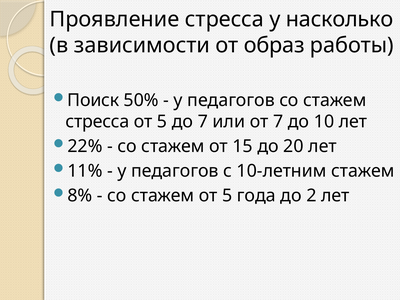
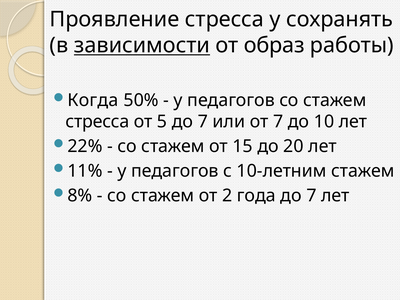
насколько: насколько -> сохранять (340, 20)
зависимости underline: none -> present (142, 46)
Поиск: Поиск -> Когда (93, 100)
стажем от 5: 5 -> 2 (227, 196)
года до 2: 2 -> 7 (311, 196)
